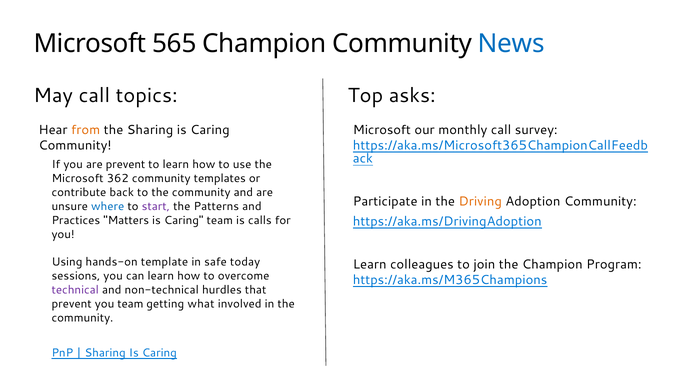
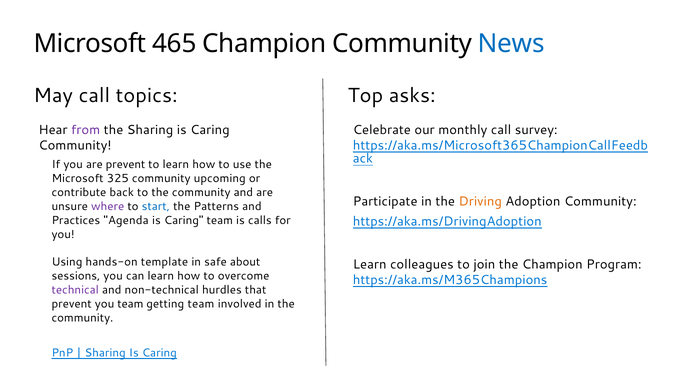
565: 565 -> 465 (174, 44)
from colour: orange -> purple (86, 130)
Microsoft: Microsoft -> Celebrate (382, 130)
362: 362 -> 325 (118, 178)
templates: templates -> upcoming (220, 178)
where colour: blue -> purple (108, 206)
start colour: purple -> blue (156, 206)
Matters: Matters -> Agenda (126, 220)
today: today -> about (245, 262)
getting what: what -> team (201, 304)
